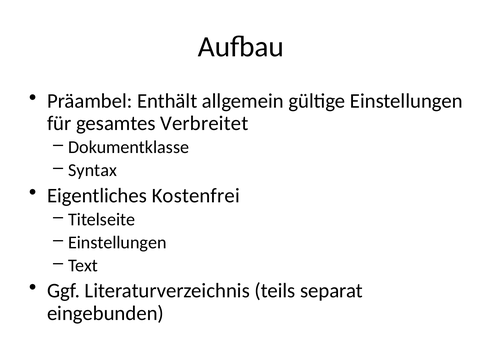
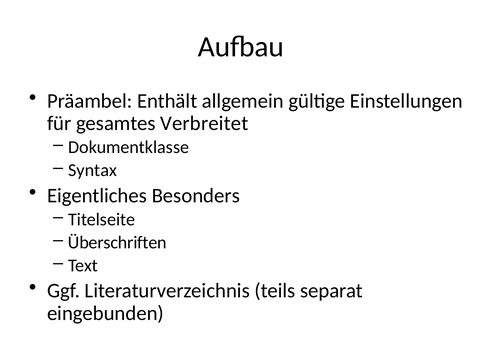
Kostenfrei: Kostenfrei -> Besonders (196, 195)
Einstellungen: Einstellungen -> Überschriften (117, 242)
